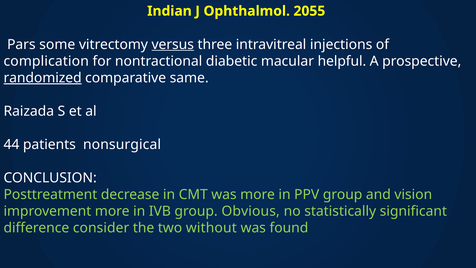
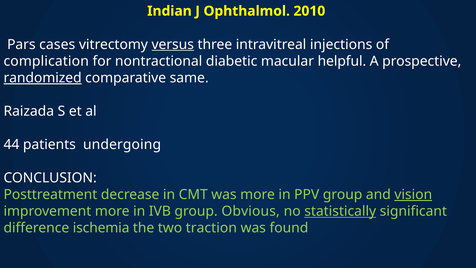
2055: 2055 -> 2010 (309, 11)
some: some -> cases (57, 44)
nonsurgical: nonsurgical -> undergoing (122, 144)
vision underline: none -> present (413, 194)
statistically underline: none -> present (340, 211)
consider: consider -> ischemia (101, 228)
without: without -> traction (211, 228)
